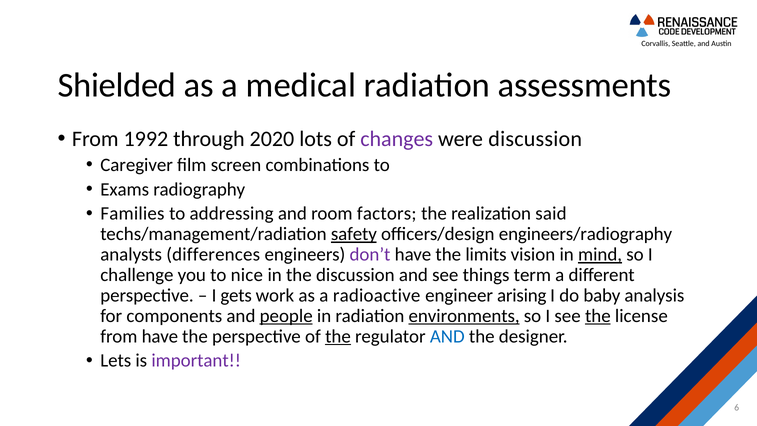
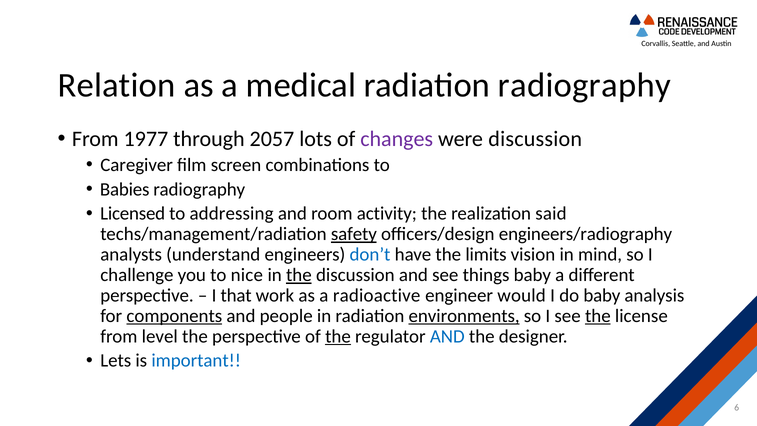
Shielded: Shielded -> Relation (117, 85)
radiation assessments: assessments -> radiography (584, 85)
1992: 1992 -> 1977 (146, 139)
2020: 2020 -> 2057 (272, 139)
Exams: Exams -> Babies (125, 189)
Families: Families -> Licensed (133, 214)
factors: factors -> activity (387, 214)
differences: differences -> understand (213, 254)
don’t colour: purple -> blue (370, 254)
mind underline: present -> none (600, 254)
the underline: none -> present (299, 275)
things term: term -> baby (532, 275)
gets: gets -> that (236, 295)
arising: arising -> would (522, 295)
components underline: none -> present (174, 316)
people underline: present -> none (286, 316)
from have: have -> level (160, 336)
important colour: purple -> blue (196, 361)
